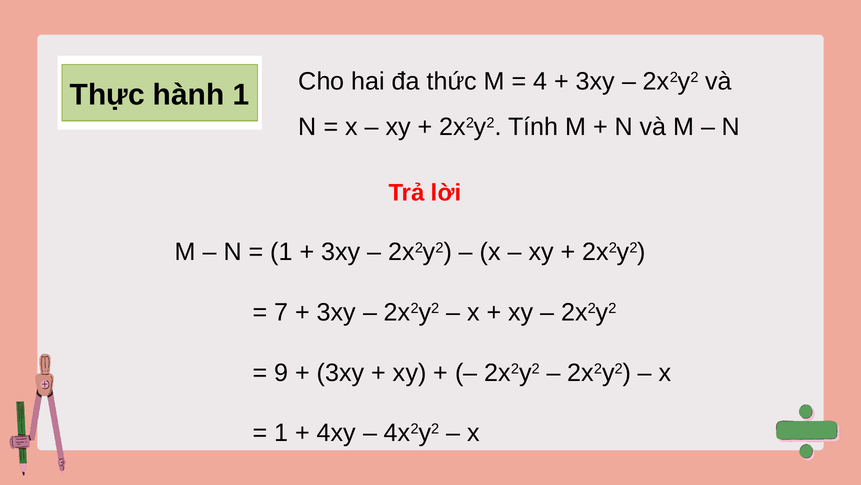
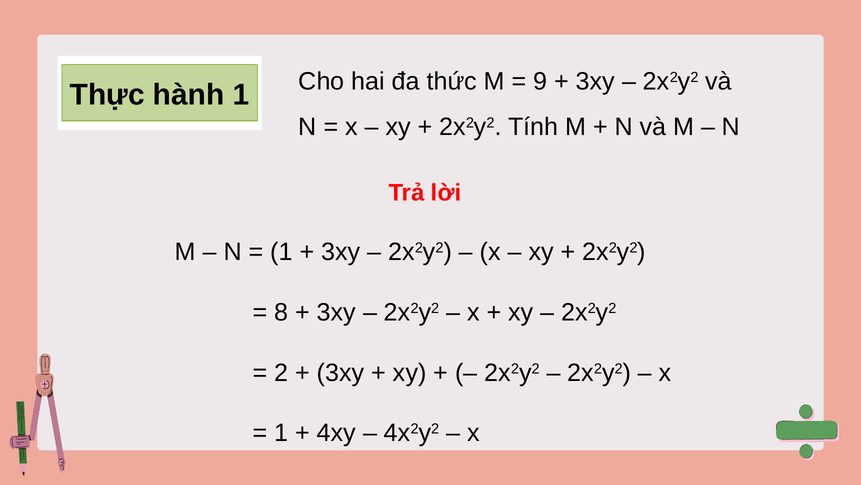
4: 4 -> 9 (540, 82)
7: 7 -> 8 (281, 312)
9: 9 -> 2 (281, 372)
